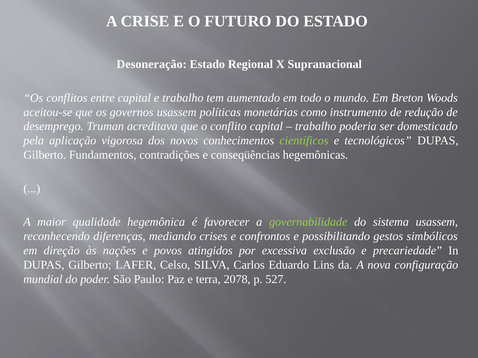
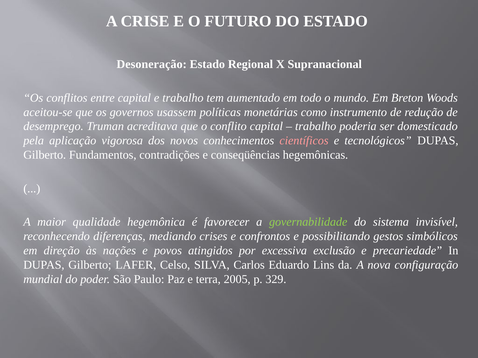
científicos colour: light green -> pink (304, 141)
sistema usassem: usassem -> invisível (437, 222)
2078: 2078 -> 2005 (237, 280)
527: 527 -> 329 (276, 280)
